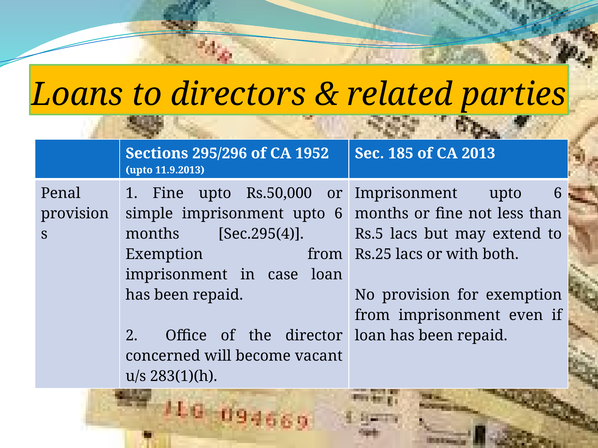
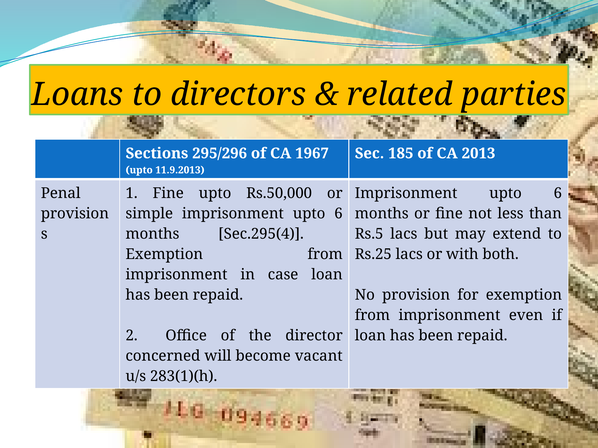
1952: 1952 -> 1967 (312, 154)
